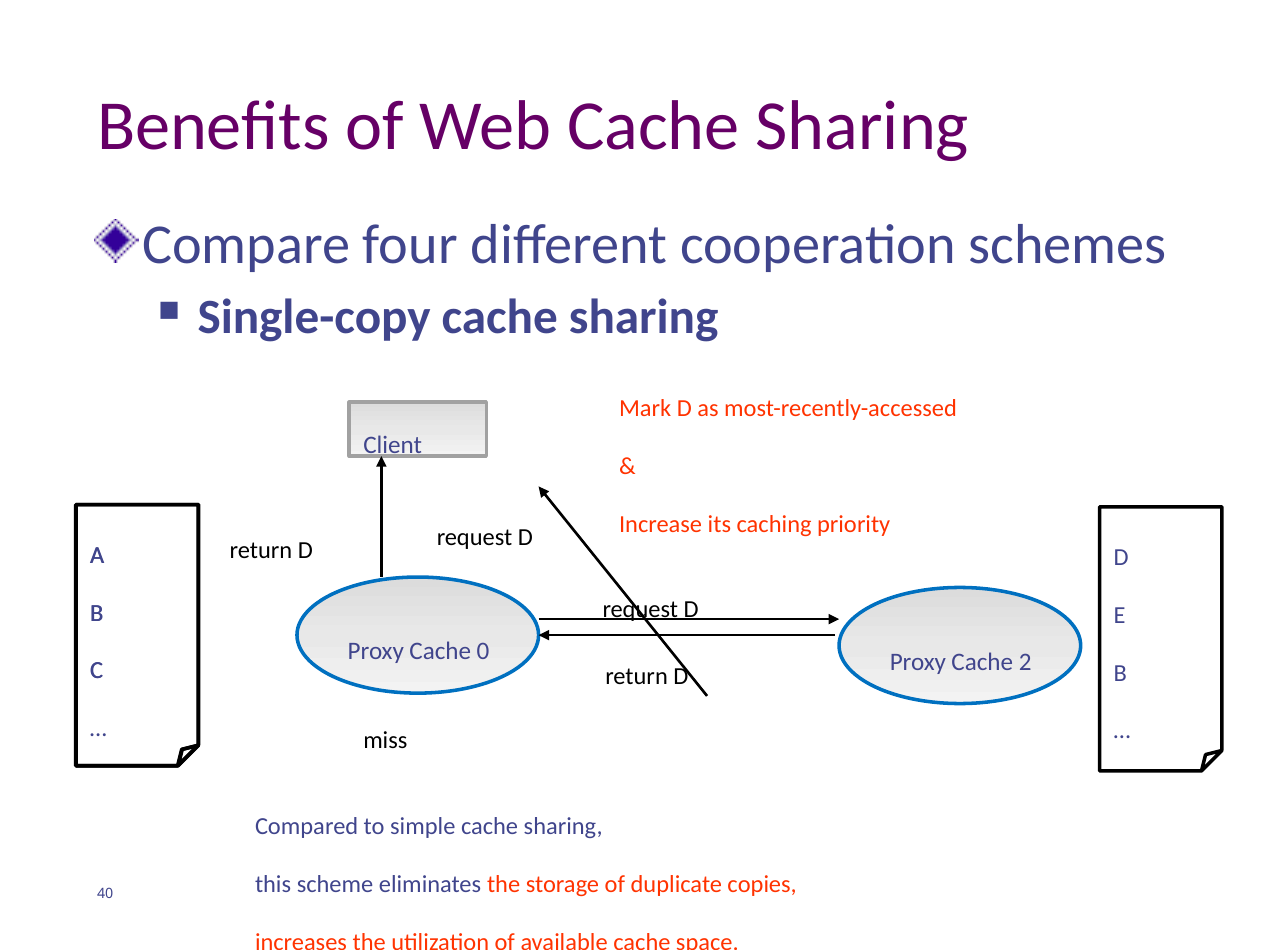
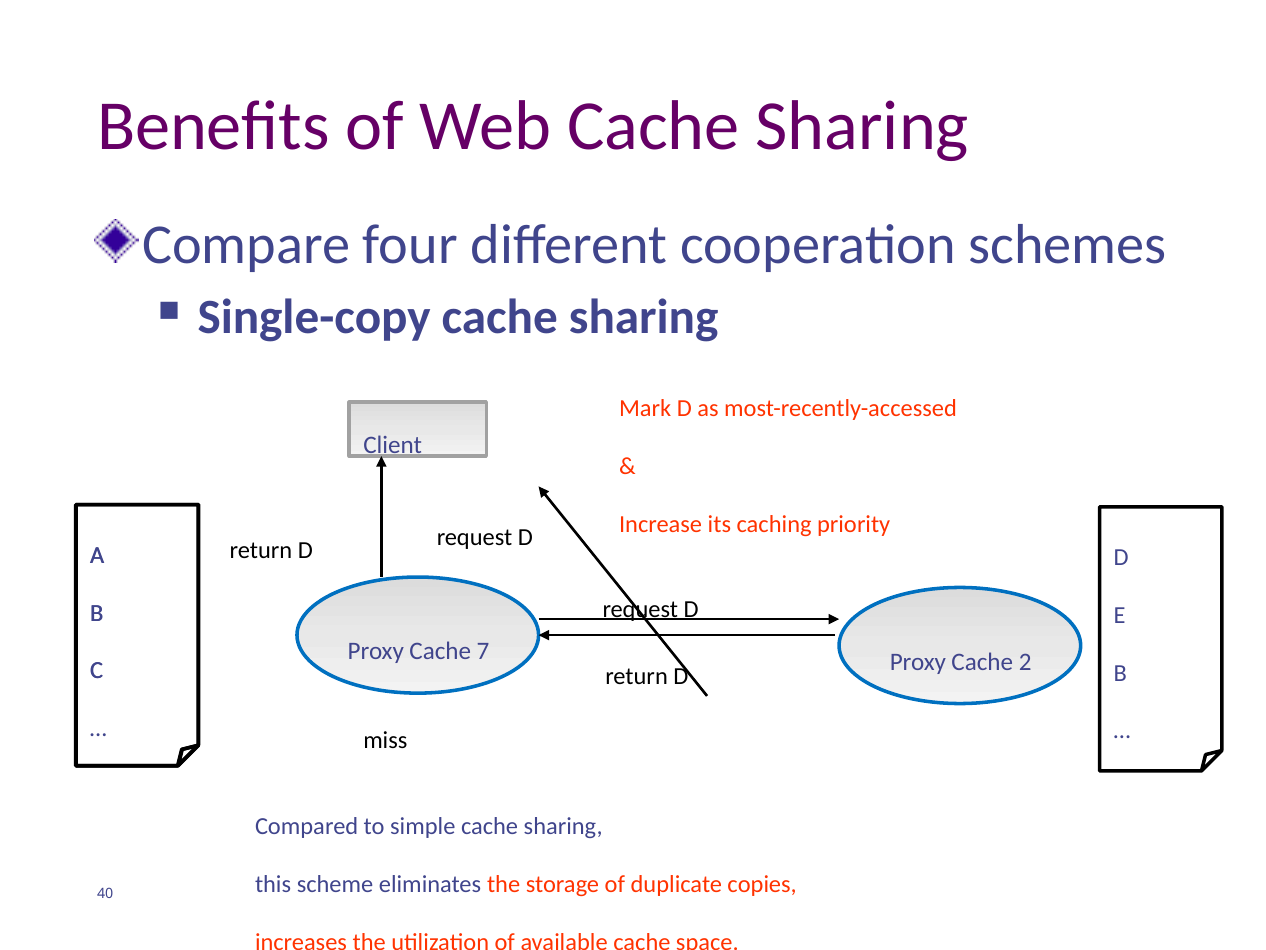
0: 0 -> 7 (483, 651)
